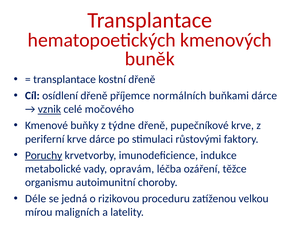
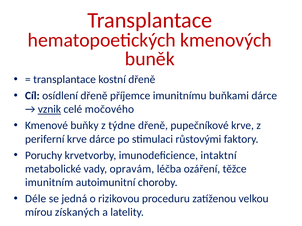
normálních: normálních -> imunitnímu (180, 96)
Poruchy underline: present -> none (44, 156)
indukce: indukce -> intaktní (219, 156)
organismu: organismu -> imunitním (49, 183)
maligních: maligních -> získaných (77, 213)
